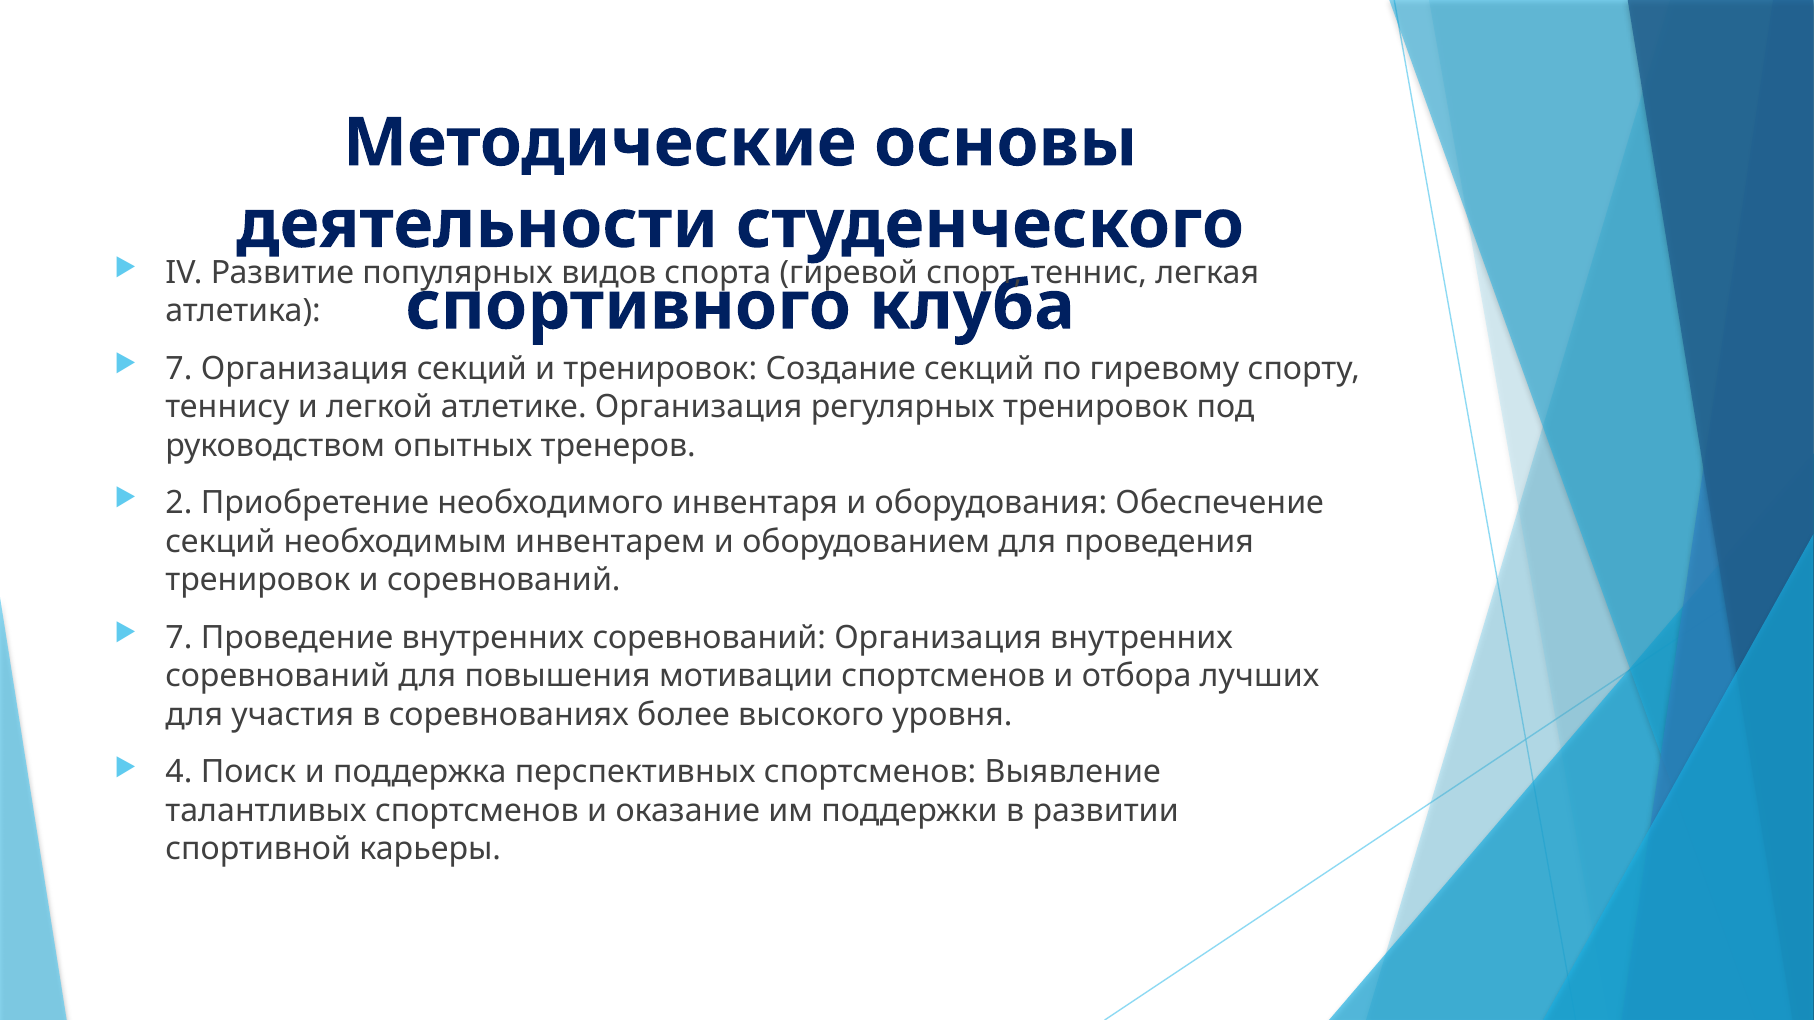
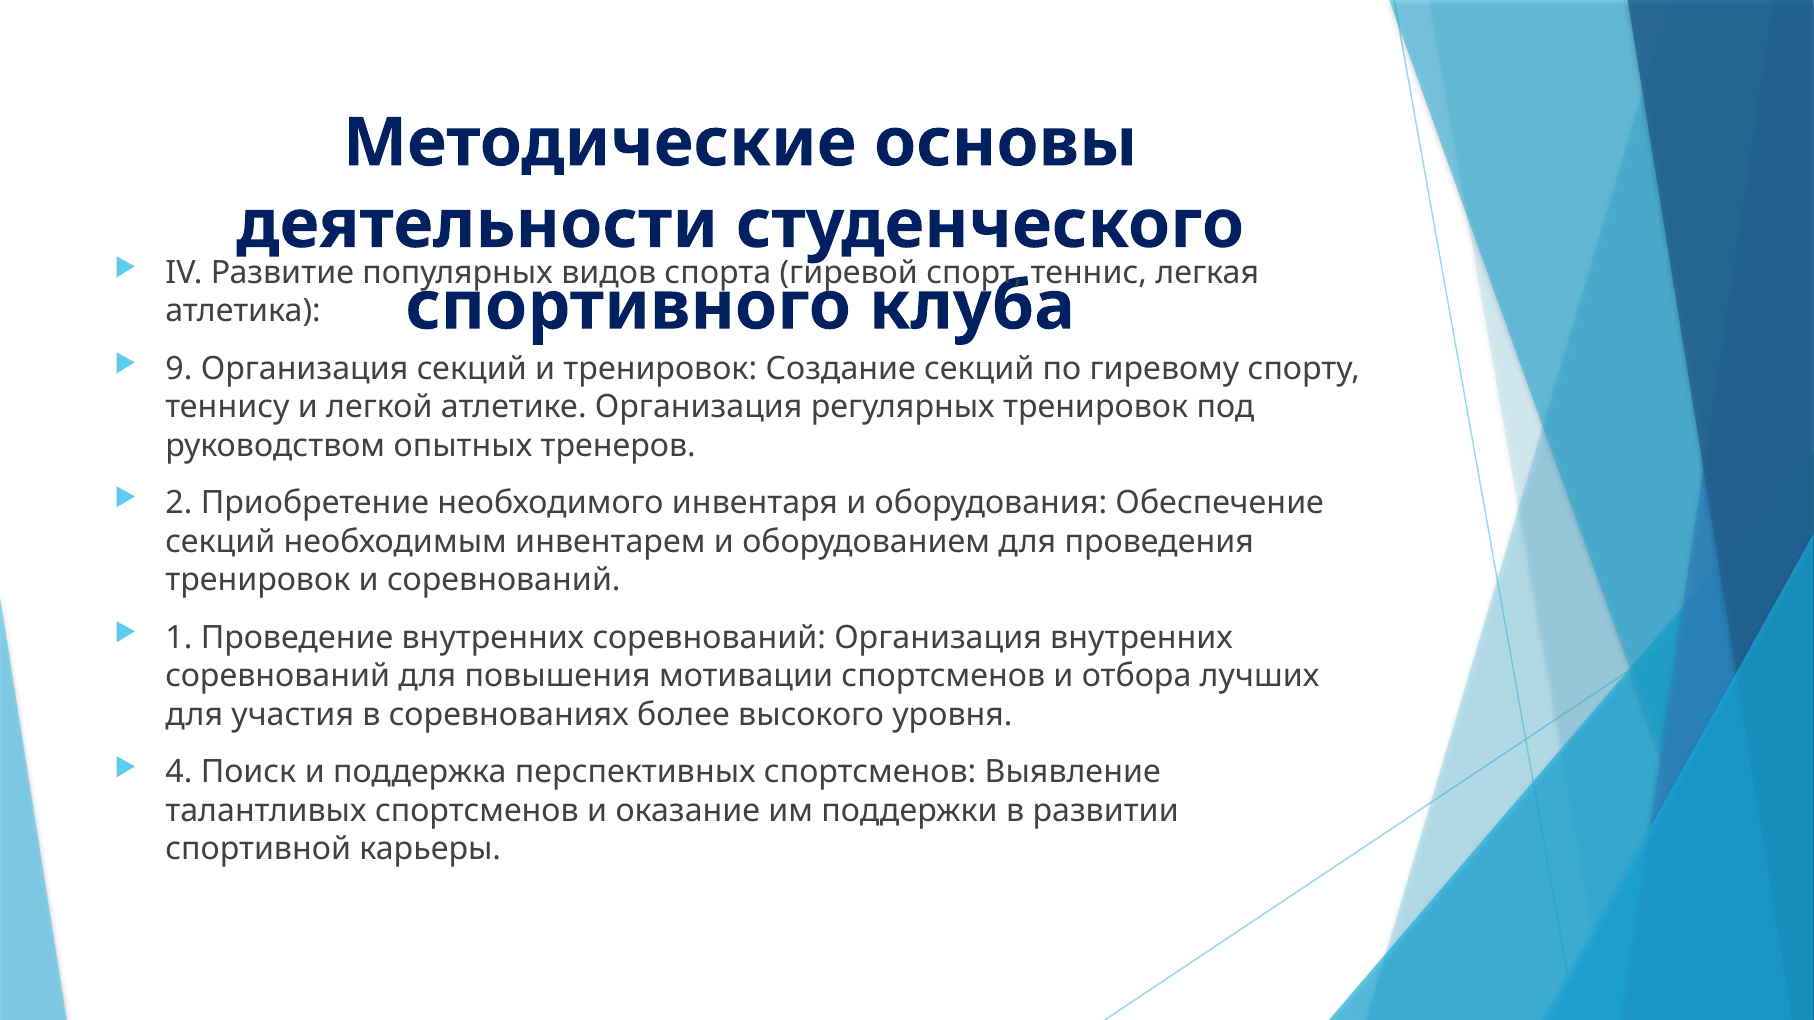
7: 7 -> 9 (179, 369)
7: 7 -> 1 (179, 638)
